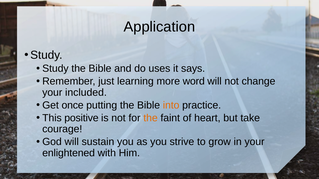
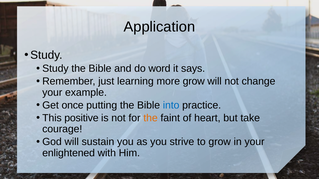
uses: uses -> word (159, 69)
more word: word -> grow (194, 81)
included: included -> example (86, 93)
into colour: orange -> blue (171, 105)
